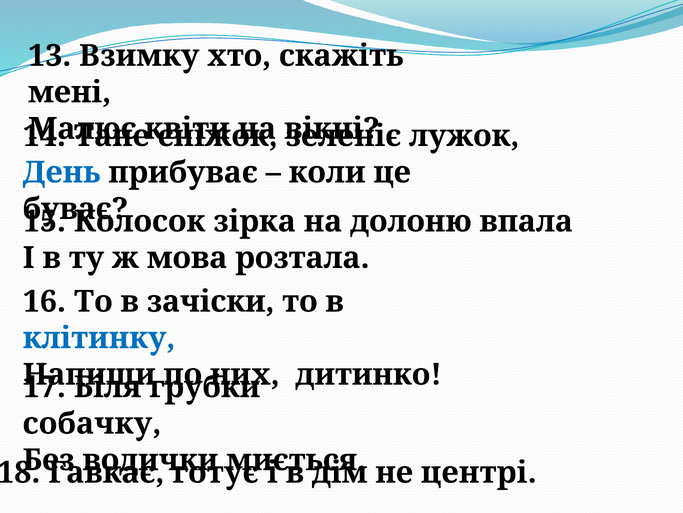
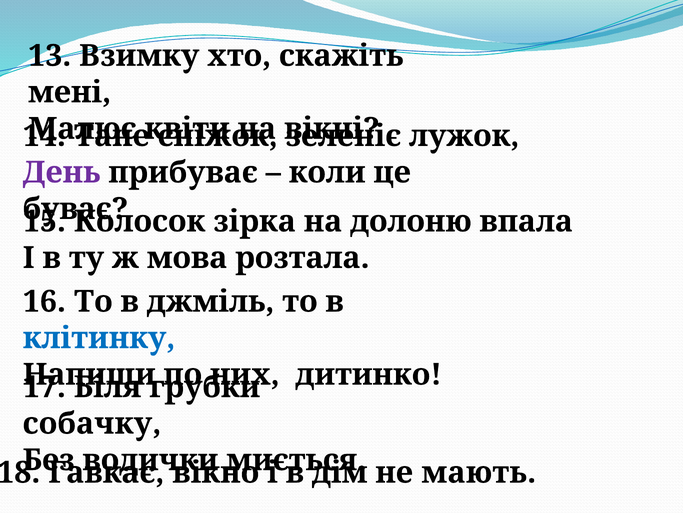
День colour: blue -> purple (62, 172)
зачіски: зачіски -> джміль (211, 301)
готує: готує -> вікно (216, 472)
центрі: центрі -> мають (479, 472)
